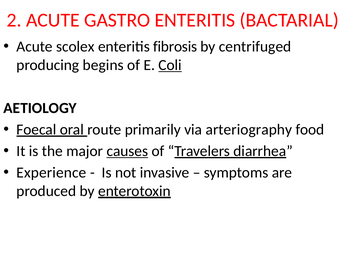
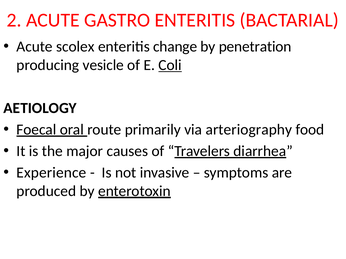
fibrosis: fibrosis -> change (175, 47)
centrifuged: centrifuged -> penetration (255, 47)
begins: begins -> vesicle (103, 65)
causes underline: present -> none (127, 151)
